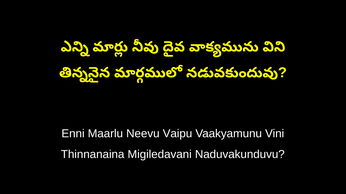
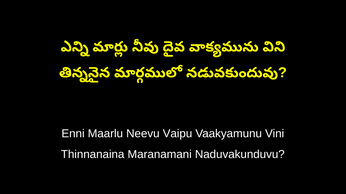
Migiledavani: Migiledavani -> Maranamani (160, 155)
